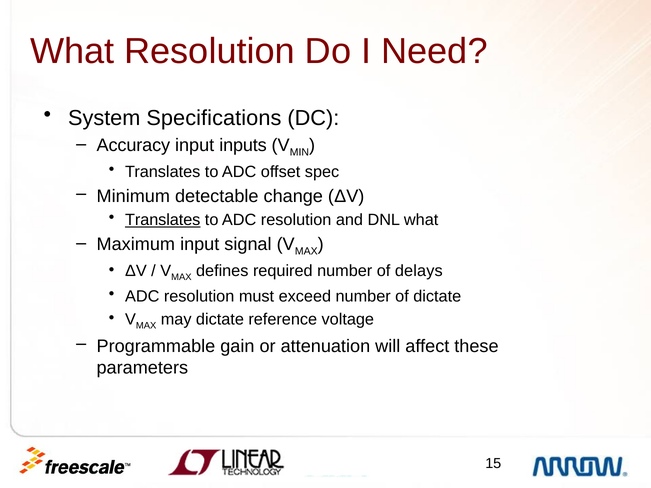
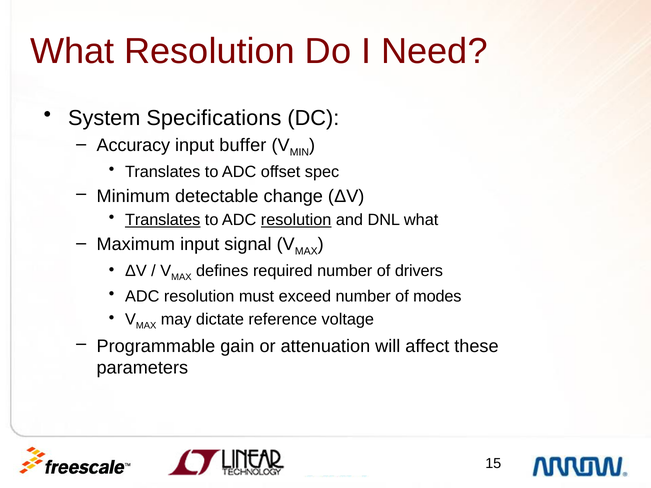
inputs: inputs -> buffer (243, 145)
resolution underline: none -> present (296, 220)
delays: delays -> drivers (419, 271)
of dictate: dictate -> modes (437, 297)
